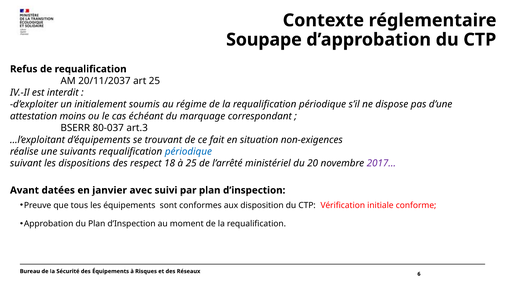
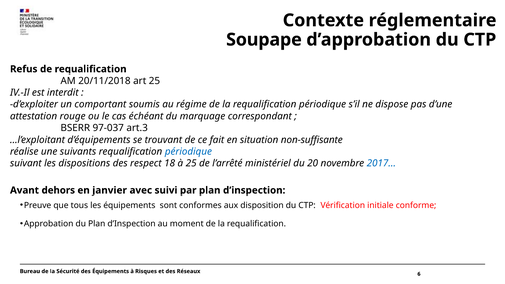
20/11/2037: 20/11/2037 -> 20/11/2018 (104, 81)
initialement: initialement -> comportant (100, 104)
moins: moins -> rouge (73, 116)
80-037: 80-037 -> 97-037 (108, 128)
non-exigences: non-exigences -> non-suffisante (312, 140)
2017… colour: purple -> blue (381, 163)
datées: datées -> dehors (58, 190)
